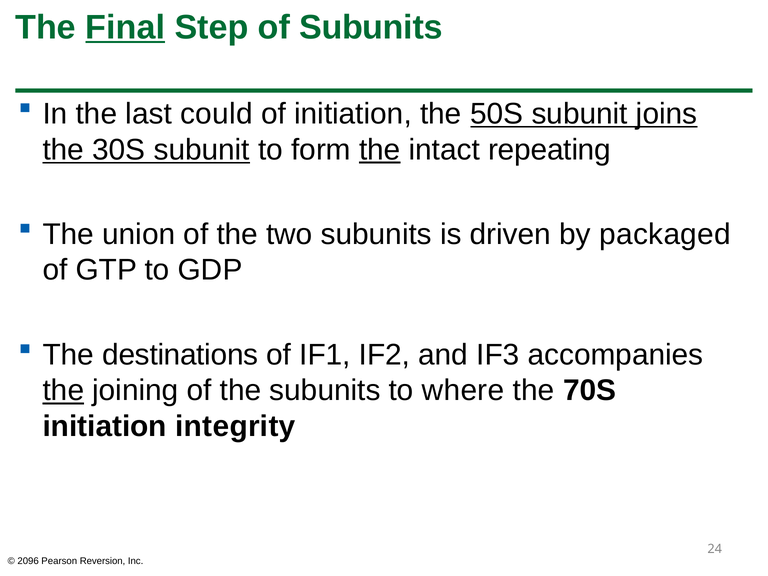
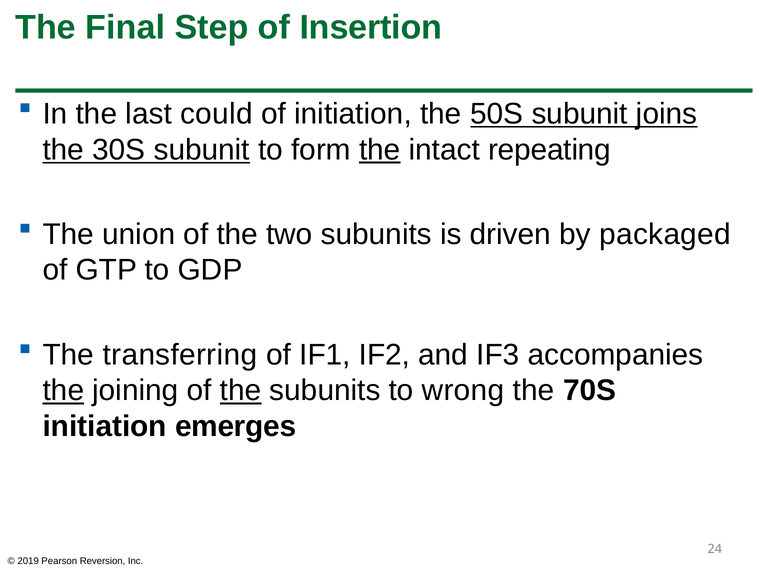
Final underline: present -> none (125, 27)
of Subunits: Subunits -> Insertion (371, 27)
destinations: destinations -> transferring (180, 355)
the underline: none -> present (241, 391)
where: where -> wrong (463, 391)
integrity: integrity -> emerges (236, 426)
2096: 2096 -> 2019 (28, 561)
